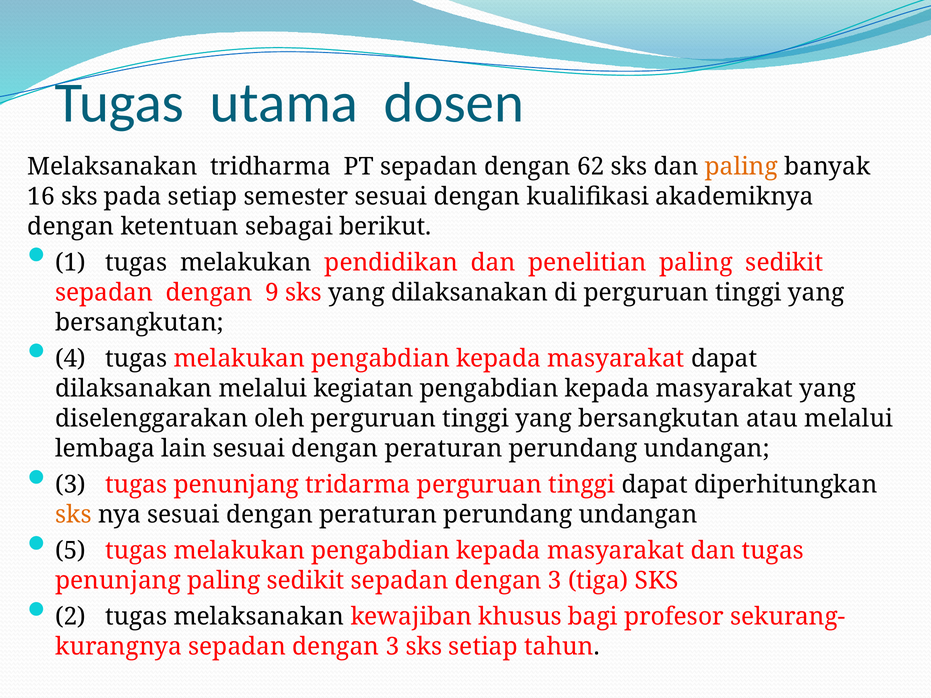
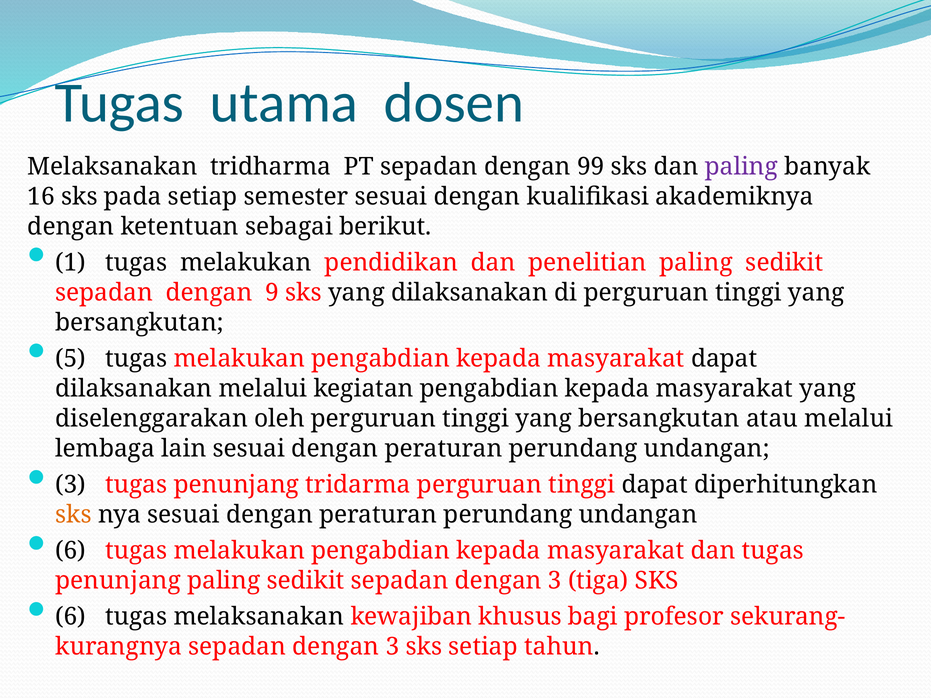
62: 62 -> 99 (591, 167)
paling colour: orange -> purple (741, 167)
4: 4 -> 5 (71, 359)
5: 5 -> 6 (71, 551)
2: 2 -> 6 (71, 617)
